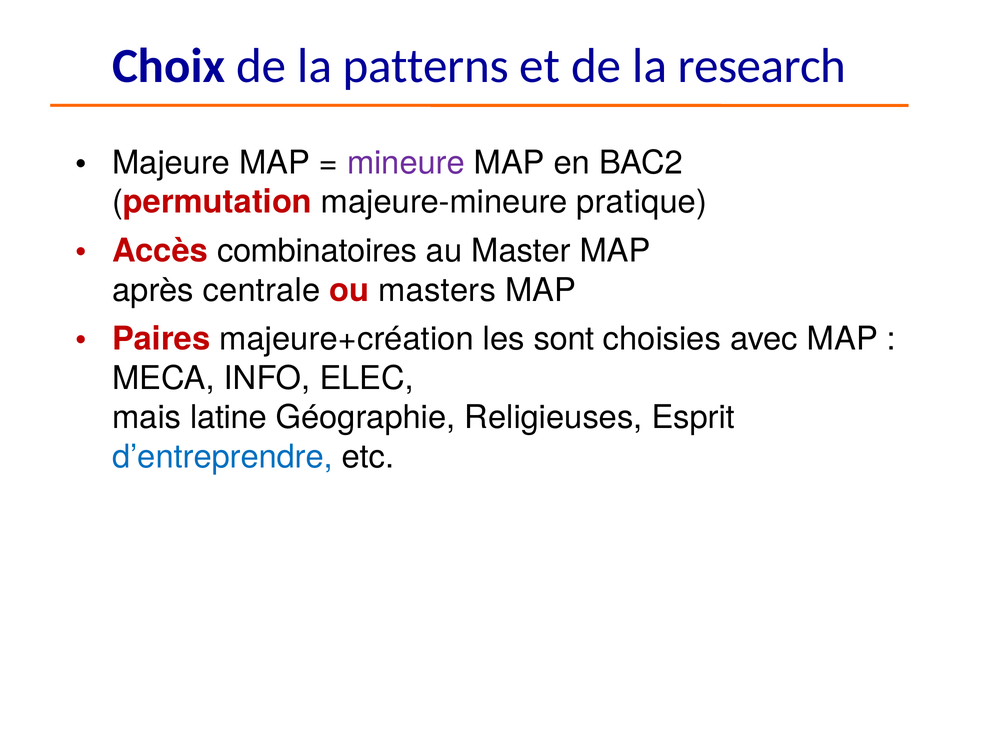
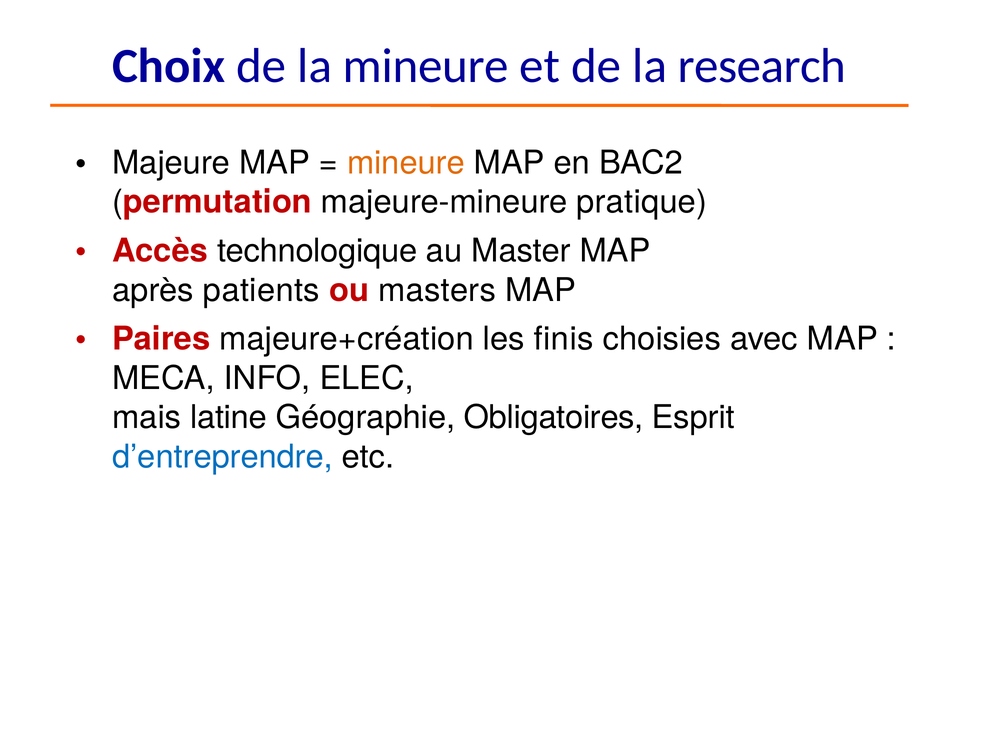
la patterns: patterns -> mineure (426, 66)
mineure colour: purple -> orange (406, 163)
combinatoires: combinatoires -> technologique (317, 251)
centrale: centrale -> patients (261, 290)
sont: sont -> finis (564, 339)
Religieuses: Religieuses -> Obligatoires (554, 417)
